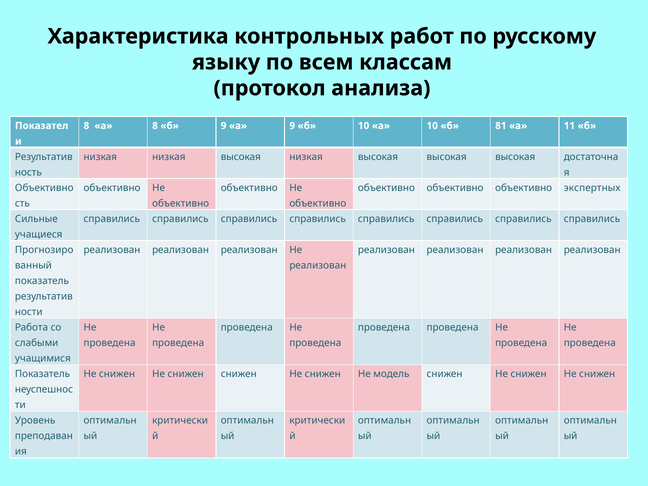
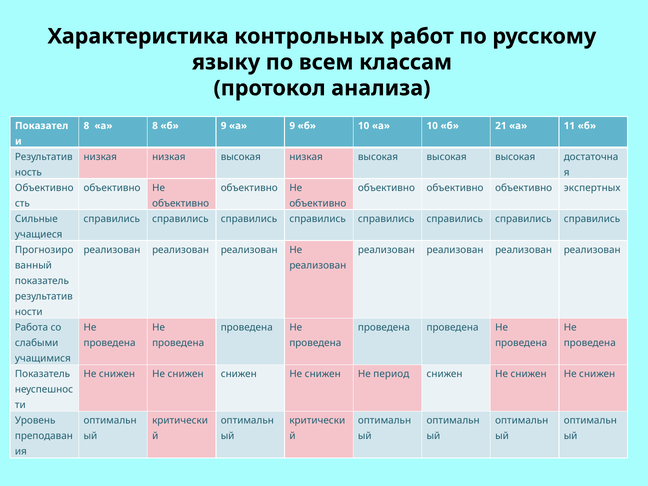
81: 81 -> 21 (501, 126)
модель: модель -> период (391, 374)
